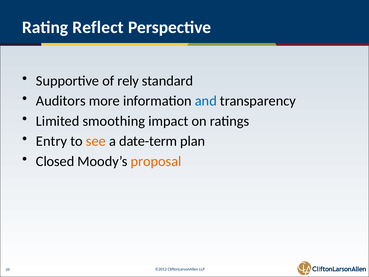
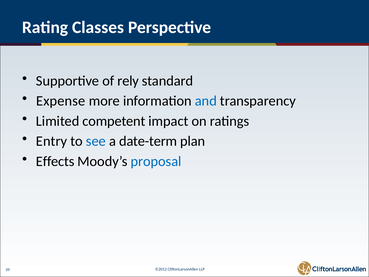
Reflect: Reflect -> Classes (98, 27)
Auditors: Auditors -> Expense (61, 101)
smoothing: smoothing -> competent (114, 121)
see colour: orange -> blue (96, 141)
Closed: Closed -> Effects (55, 161)
proposal colour: orange -> blue (156, 161)
